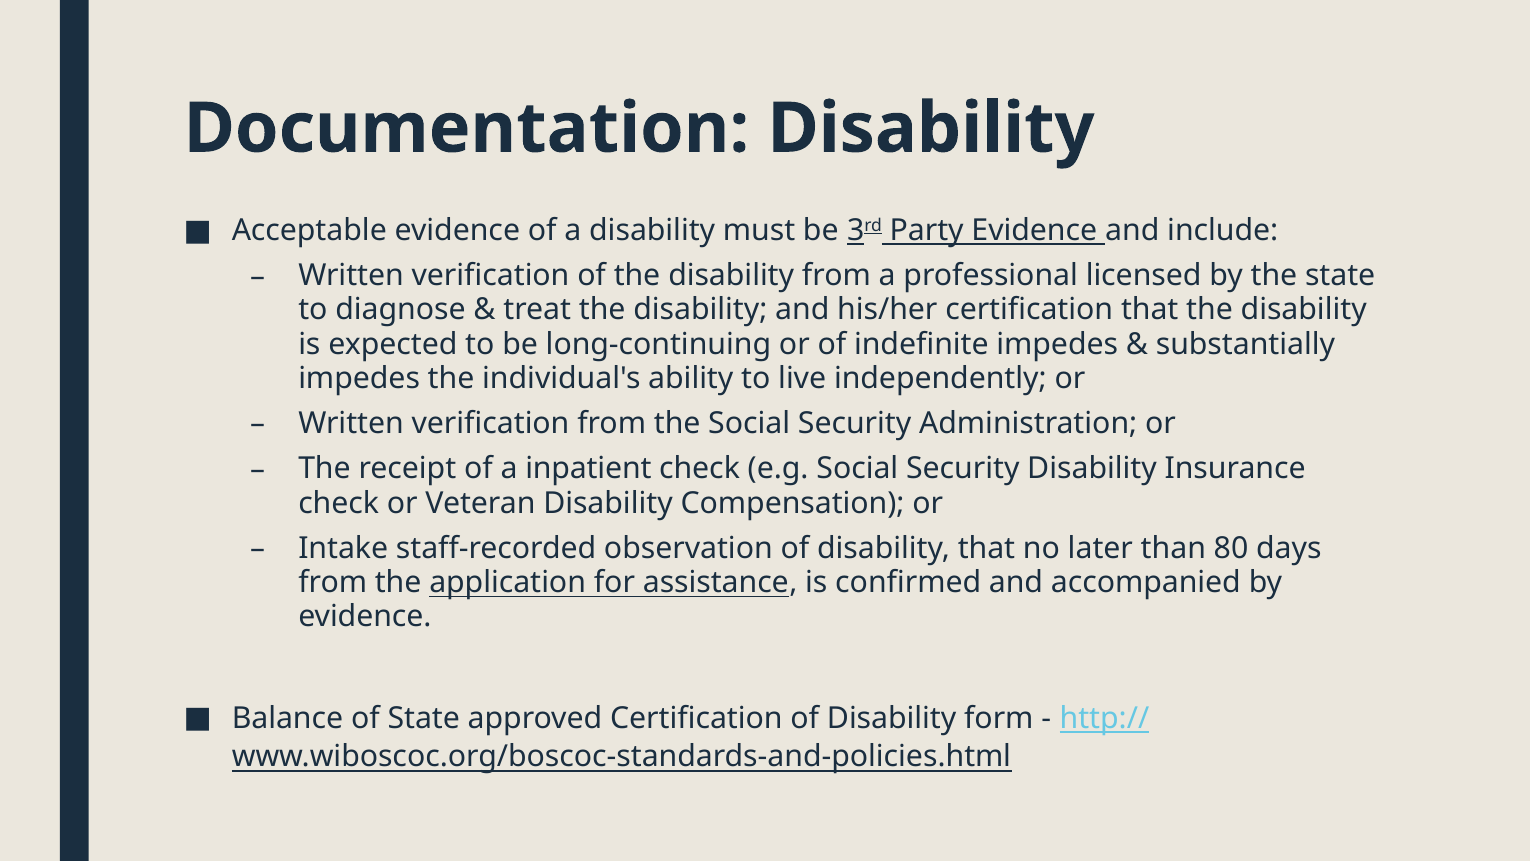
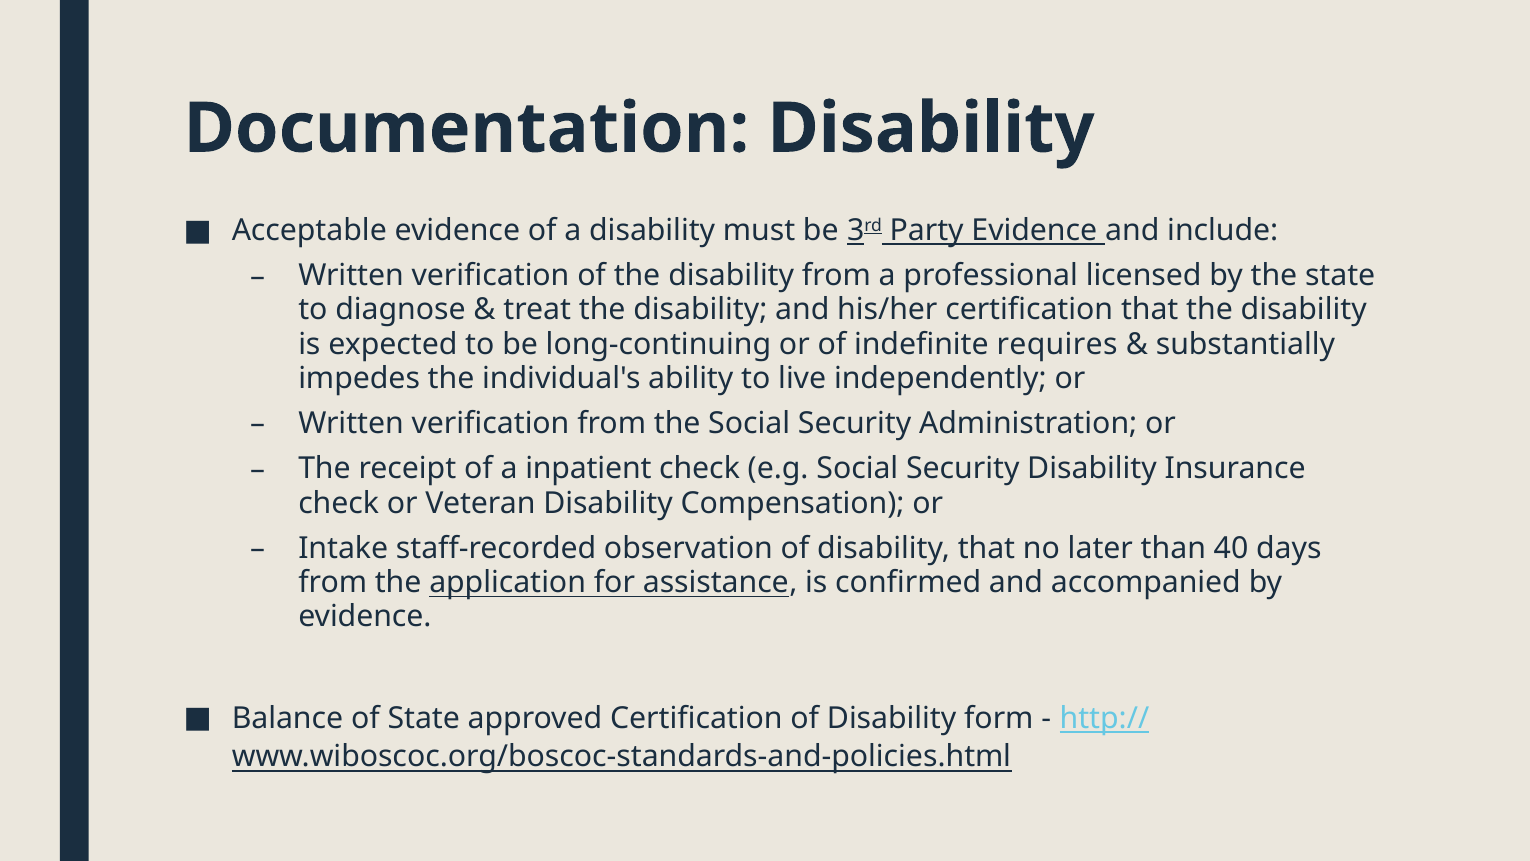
indefinite impedes: impedes -> requires (1057, 344)
80: 80 -> 40 (1231, 548)
